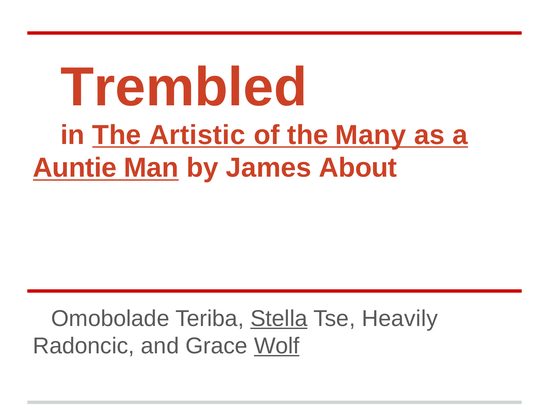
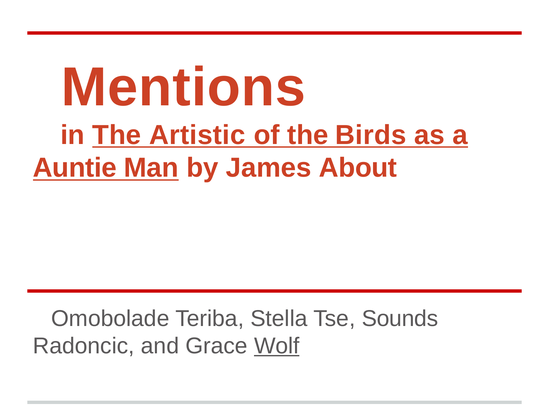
Trembled: Trembled -> Mentions (184, 87)
Many: Many -> Birds (371, 135)
Stella underline: present -> none (279, 318)
Heavily: Heavily -> Sounds (400, 318)
